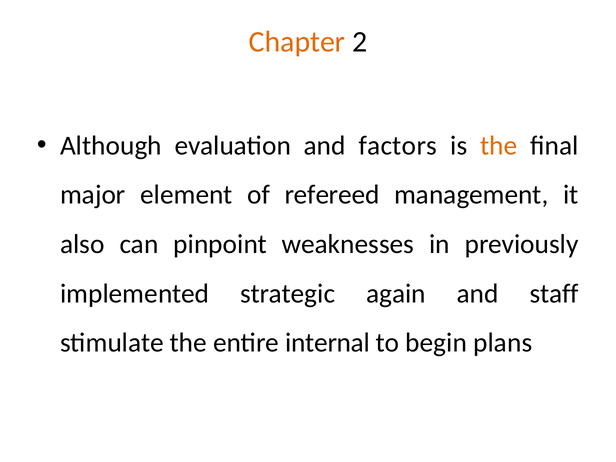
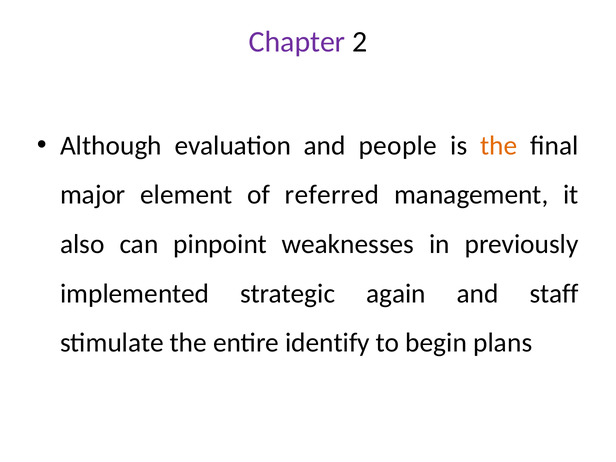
Chapter colour: orange -> purple (297, 42)
factors: factors -> people (398, 146)
refereed: refereed -> referred (332, 195)
internal: internal -> identify (327, 343)
